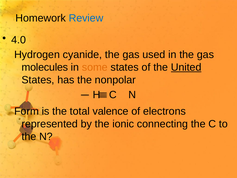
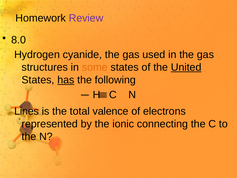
Review colour: blue -> purple (86, 18)
4.0: 4.0 -> 8.0 (19, 40)
molecules: molecules -> structures (45, 67)
has underline: none -> present (66, 80)
nonpolar: nonpolar -> following (115, 80)
Form: Form -> Lines (27, 111)
